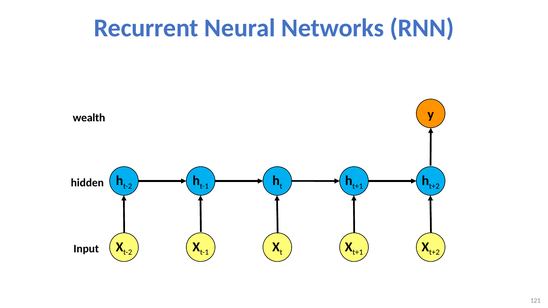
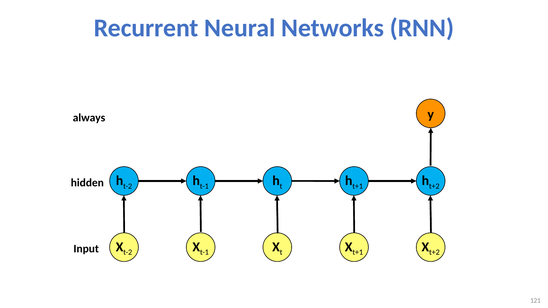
wealth: wealth -> always (89, 118)
